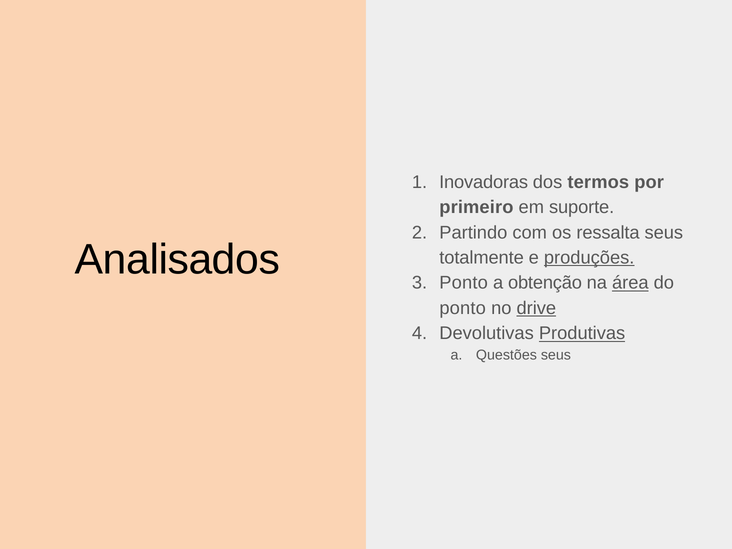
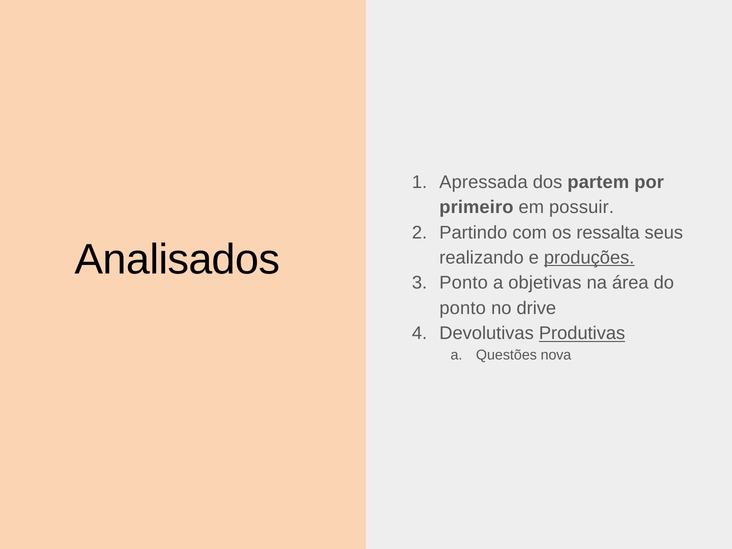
Inovadoras: Inovadoras -> Apressada (484, 182)
termos: termos -> partem (598, 182)
suporte: suporte -> possuir (581, 207)
totalmente: totalmente -> realizando (482, 258)
obtenção: obtenção -> objetivas (545, 283)
área underline: present -> none (630, 283)
drive underline: present -> none (536, 308)
Questões seus: seus -> nova (556, 355)
